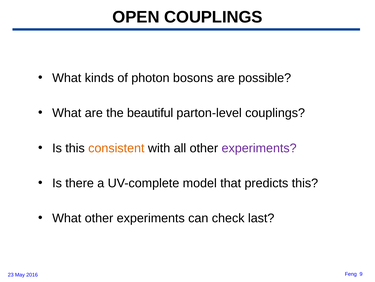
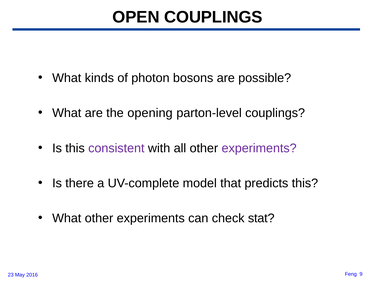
beautiful: beautiful -> opening (150, 113)
consistent colour: orange -> purple (116, 148)
last: last -> stat (261, 218)
